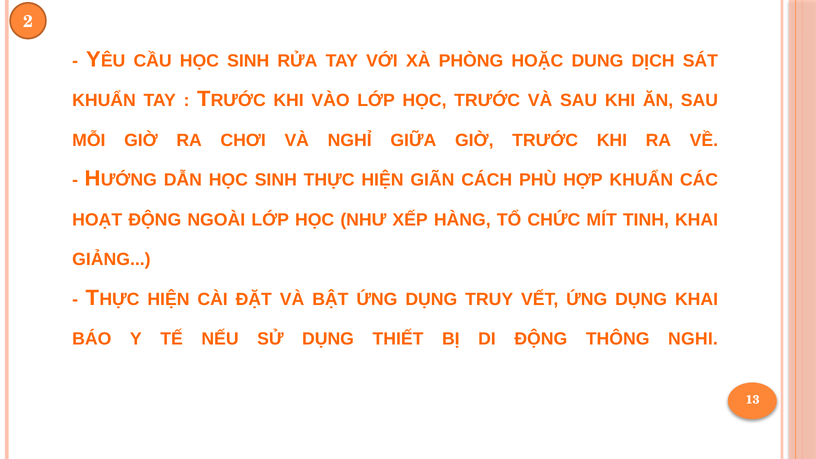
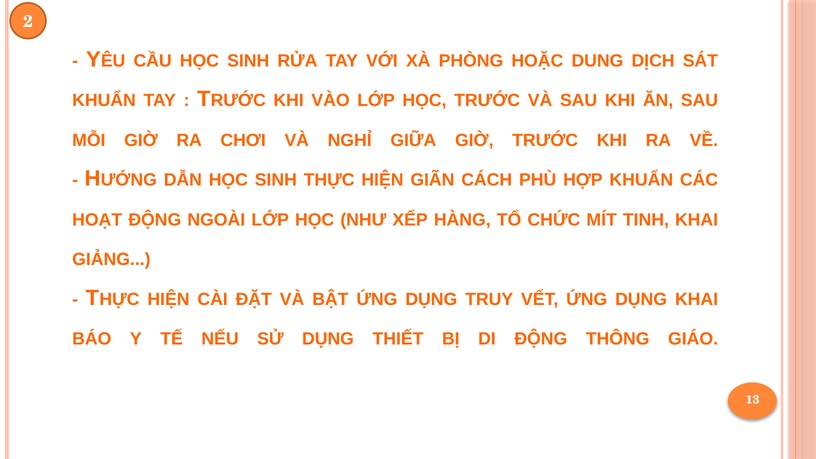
NGHI: NGHI -> GIÁO (693, 339)
